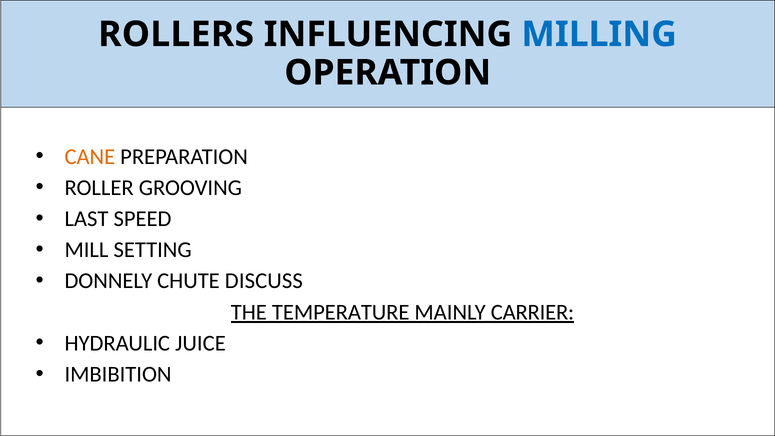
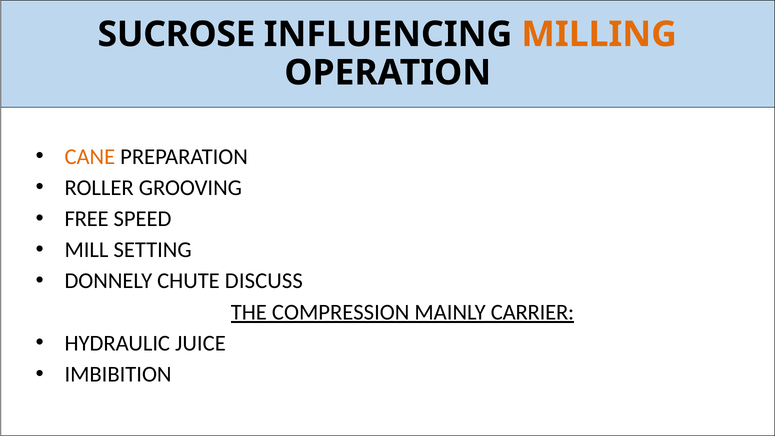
ROLLERS: ROLLERS -> SUCROSE (176, 34)
MILLING colour: blue -> orange (599, 34)
LAST: LAST -> FREE (87, 219)
TEMPERATURE: TEMPERATURE -> COMPRESSION (341, 312)
